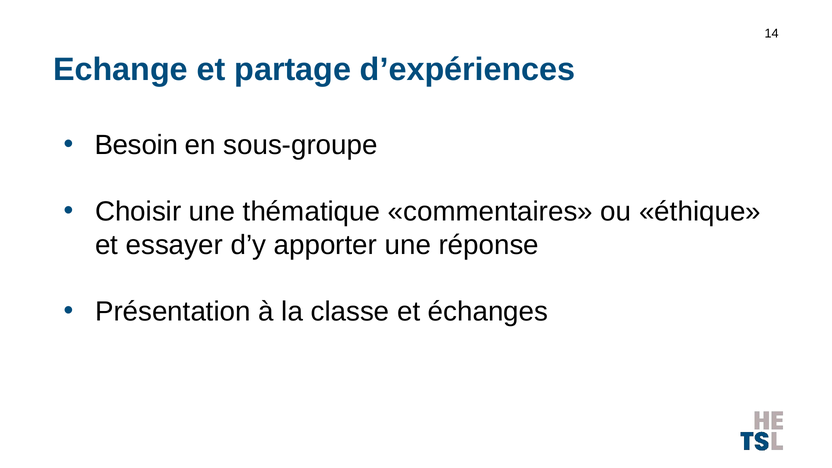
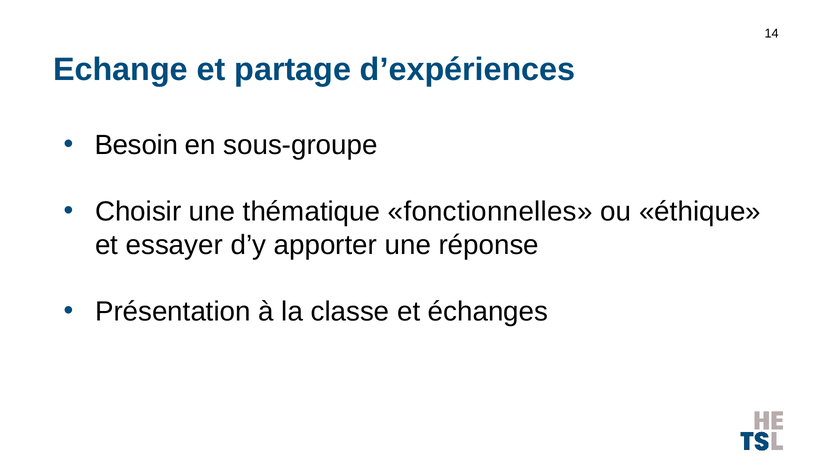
commentaires: commentaires -> fonctionnelles (490, 212)
